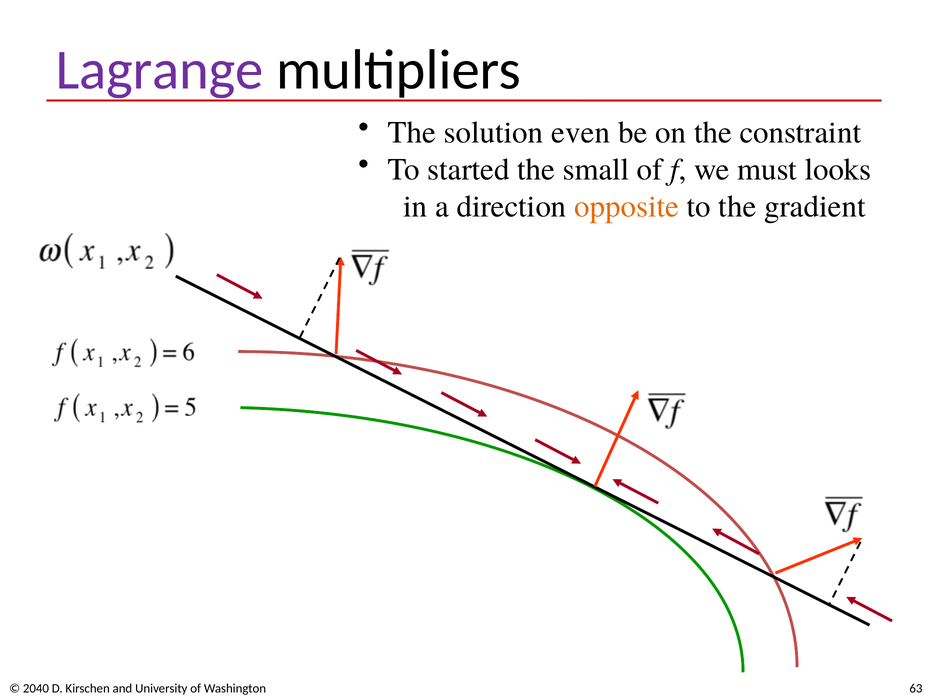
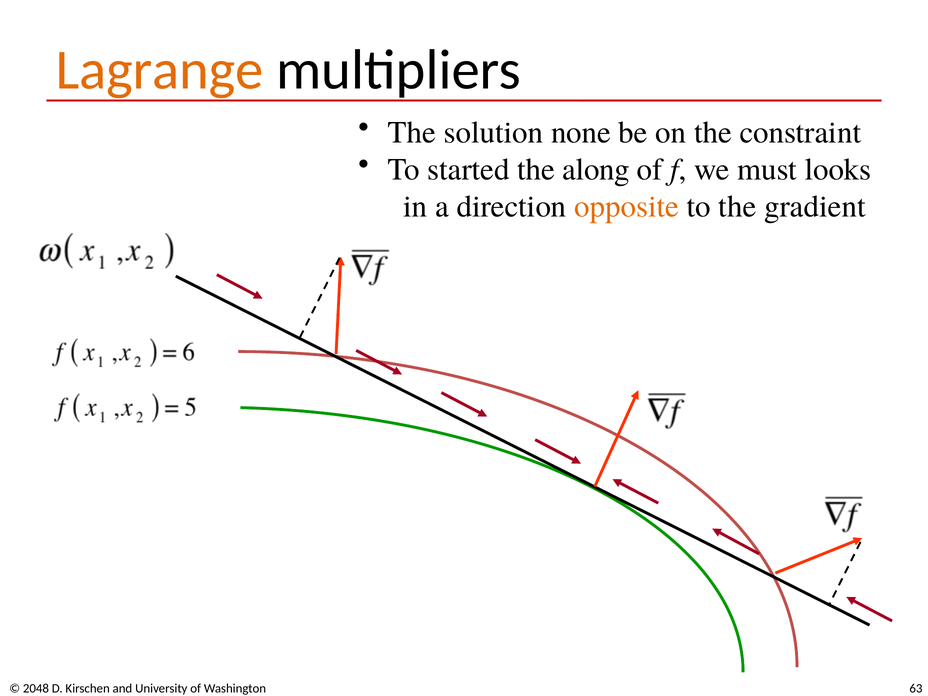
Lagrange colour: purple -> orange (160, 70)
even: even -> none (581, 132)
small: small -> along (596, 170)
2040: 2040 -> 2048 (36, 688)
